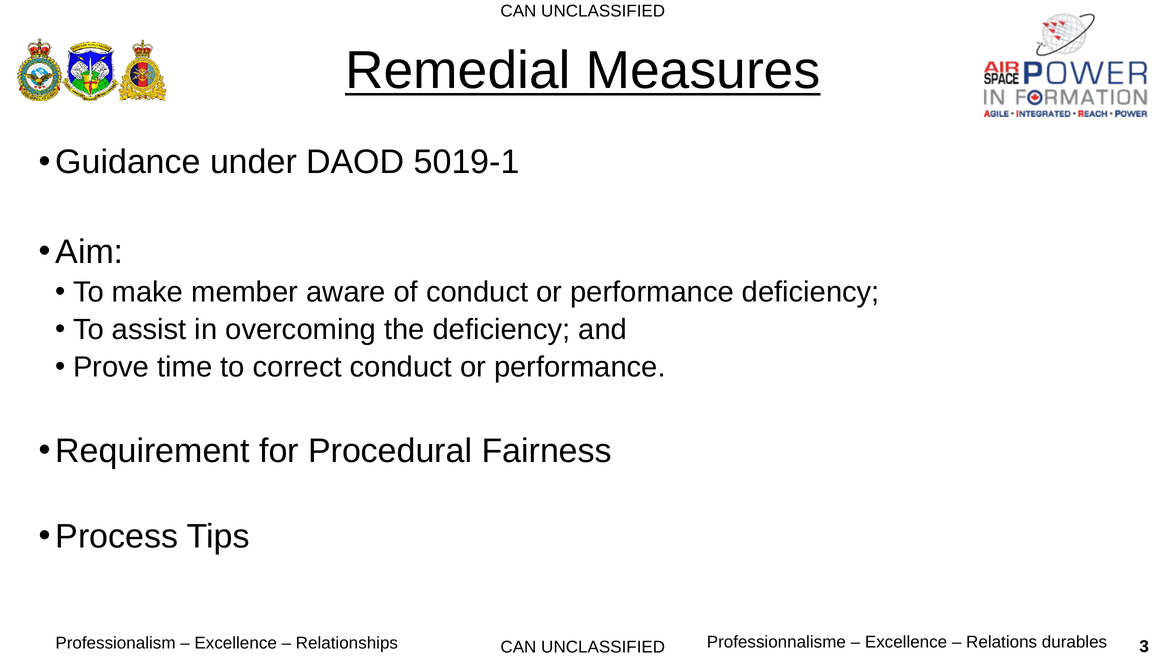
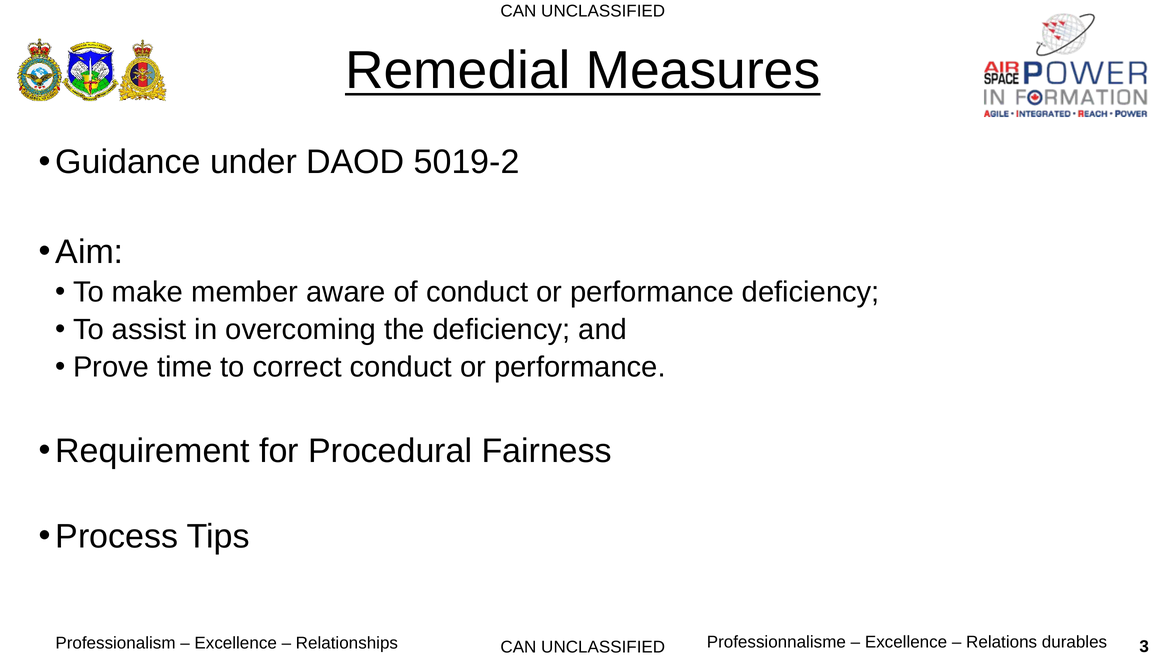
5019-1: 5019-1 -> 5019-2 (467, 162)
